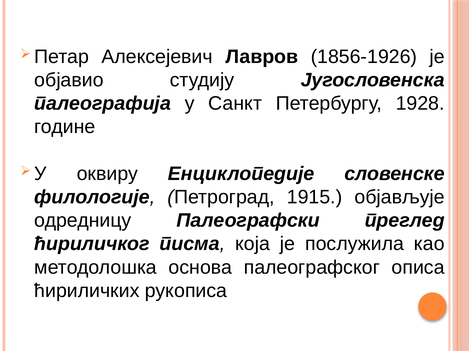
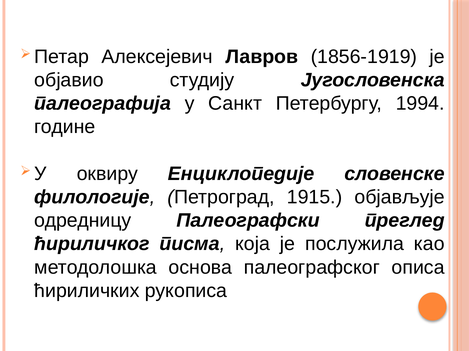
1856-1926: 1856-1926 -> 1856-1919 (364, 57)
1928: 1928 -> 1994 (420, 104)
